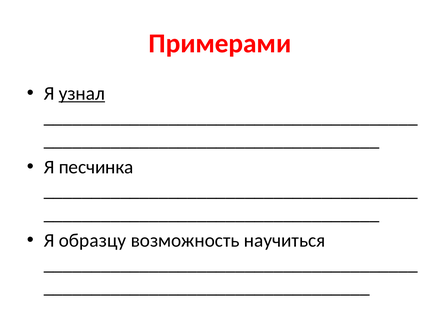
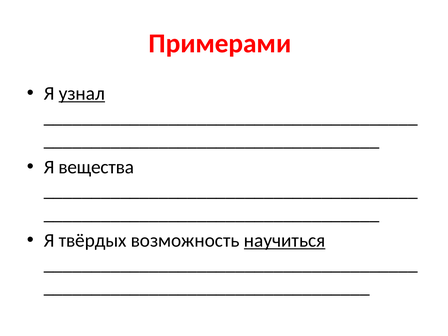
песчинка: песчинка -> вещества (96, 167)
образцу: образцу -> твёрдых (93, 240)
научиться underline: none -> present (285, 240)
